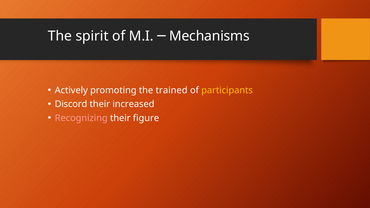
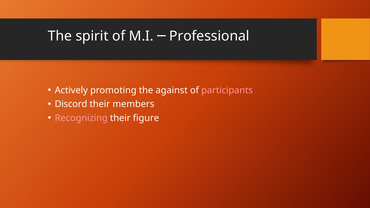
Mechanisms: Mechanisms -> Professional (209, 36)
trained: trained -> against (172, 90)
participants colour: yellow -> pink (227, 90)
increased: increased -> members (133, 104)
